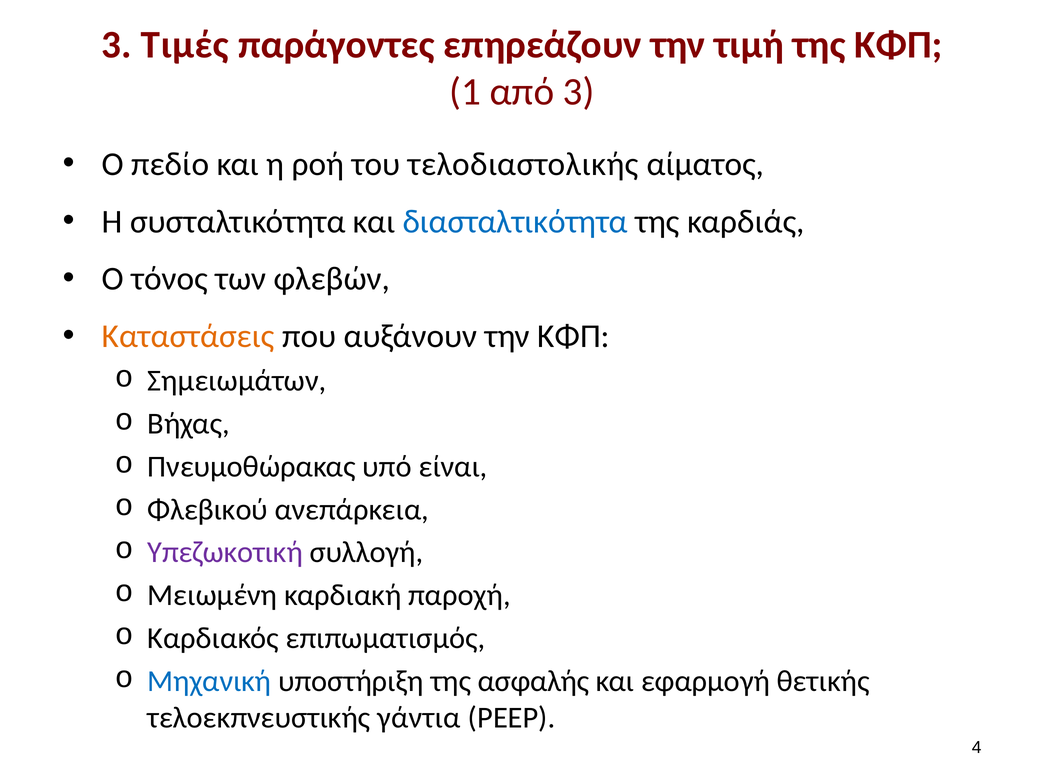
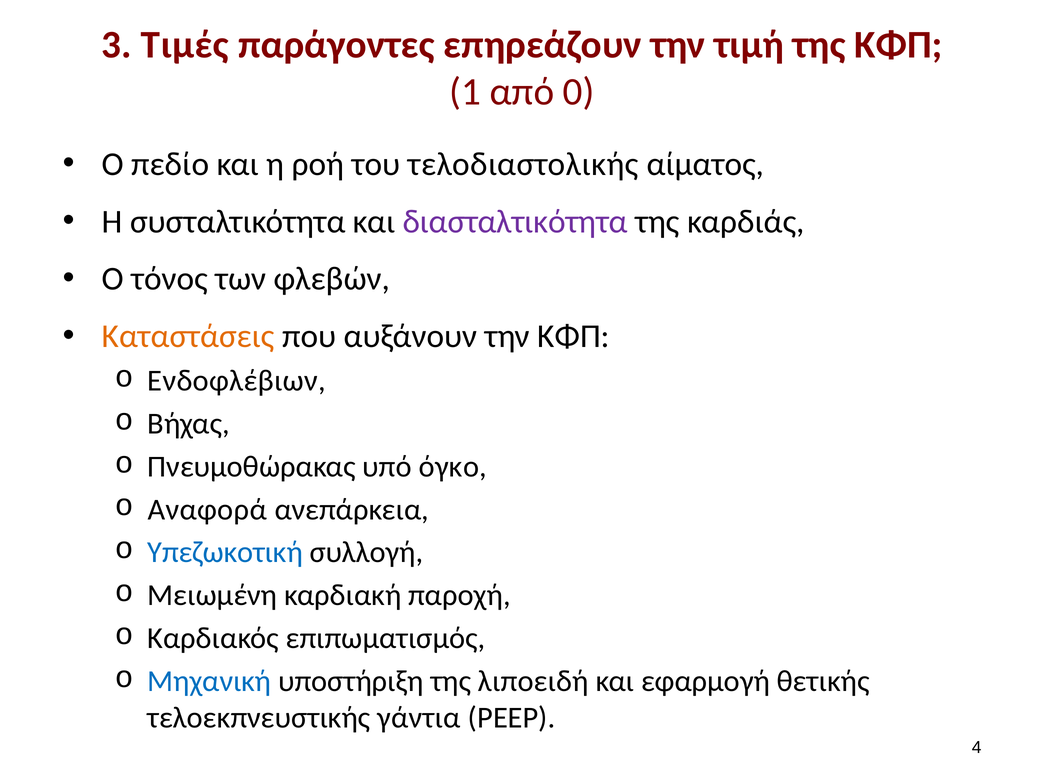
από 3: 3 -> 0 (579, 92)
διασταλτικότητα colour: blue -> purple (515, 222)
Σημειωμάτων: Σημειωμάτων -> Ενδοφλέβιων (237, 381)
είναι: είναι -> όγκο (453, 467)
Φλεβικού: Φλεβικού -> Αναφορά (207, 509)
Υπεζωκοτική colour: purple -> blue (225, 552)
ασφαλής: ασφαλής -> λιποειδή (533, 681)
